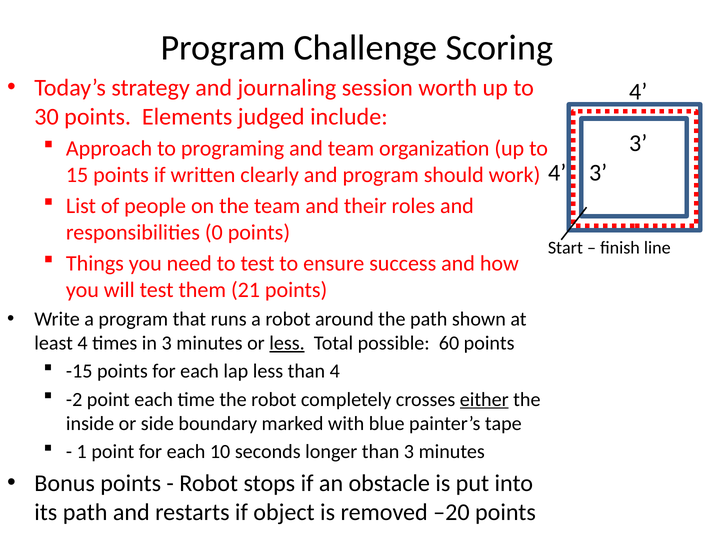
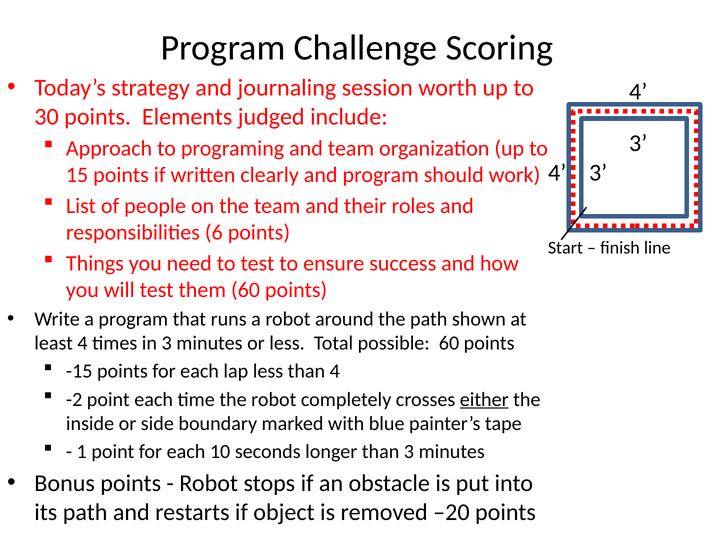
0: 0 -> 6 (214, 233)
them 21: 21 -> 60 (245, 290)
less underline: present -> none (287, 343)
